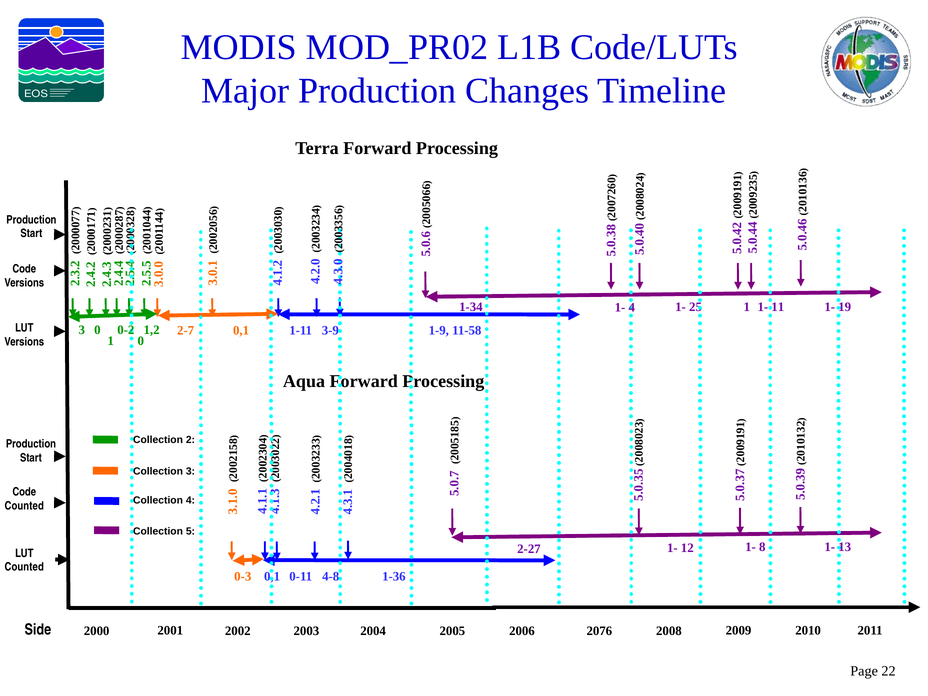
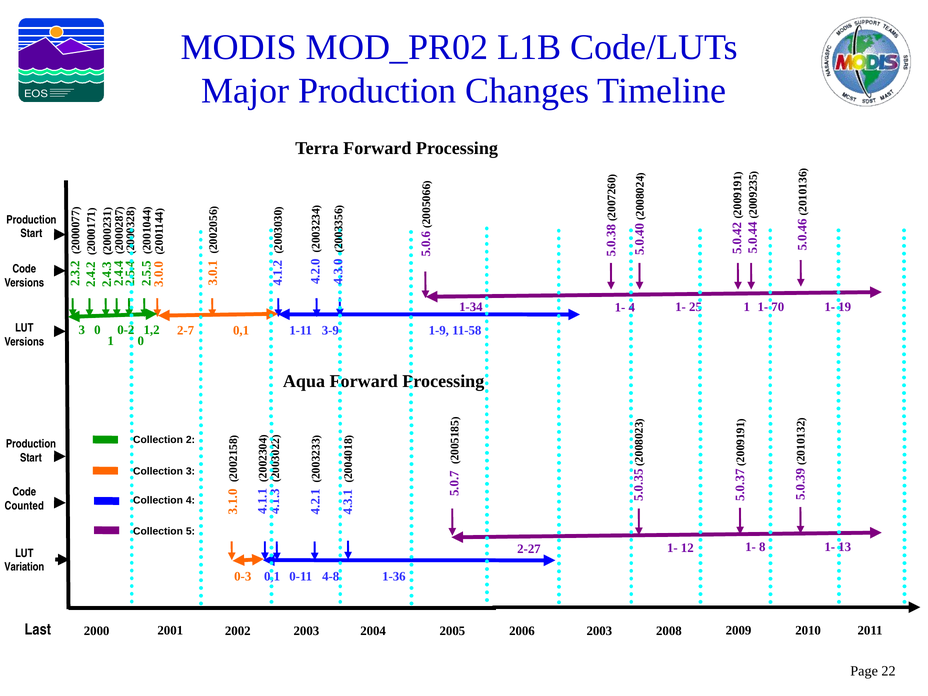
11: 11 -> 70 (778, 307)
Counted: Counted -> Variation (24, 567)
Side: Side -> Last (38, 630)
2076: 2076 -> 2003 (599, 631)
